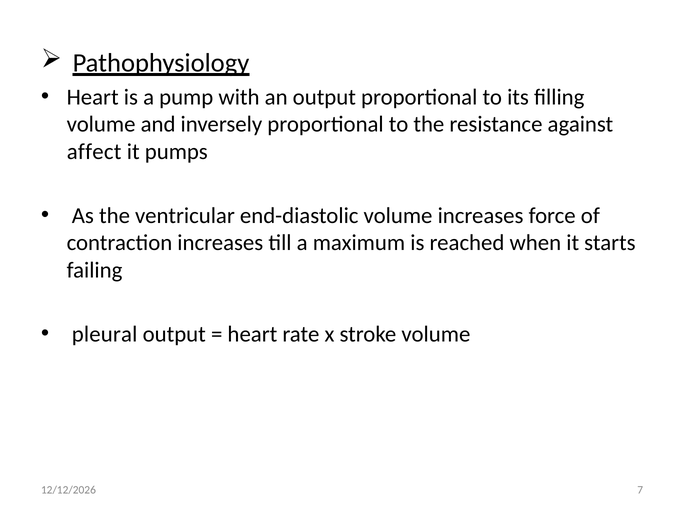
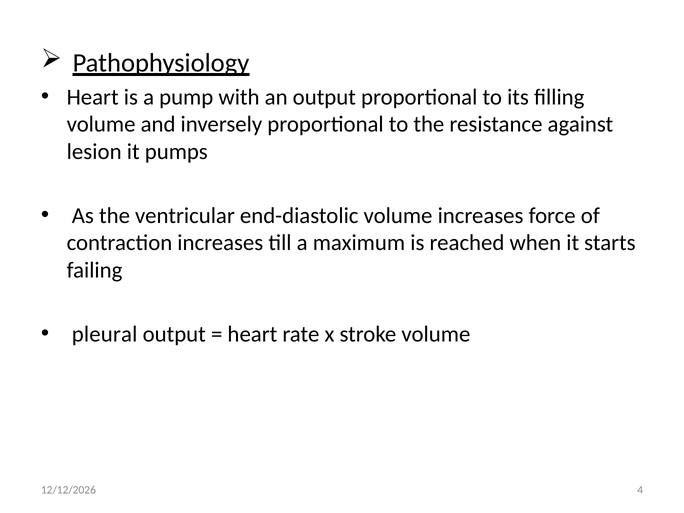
affect: affect -> lesion (94, 152)
7: 7 -> 4 (640, 490)
